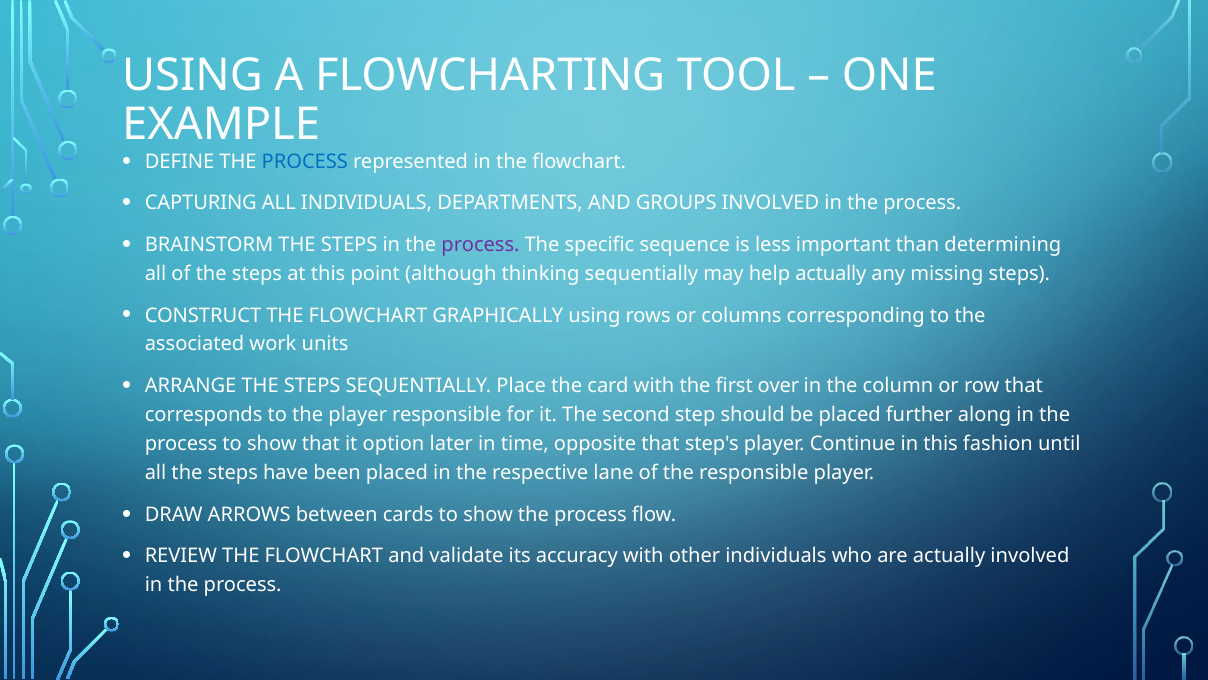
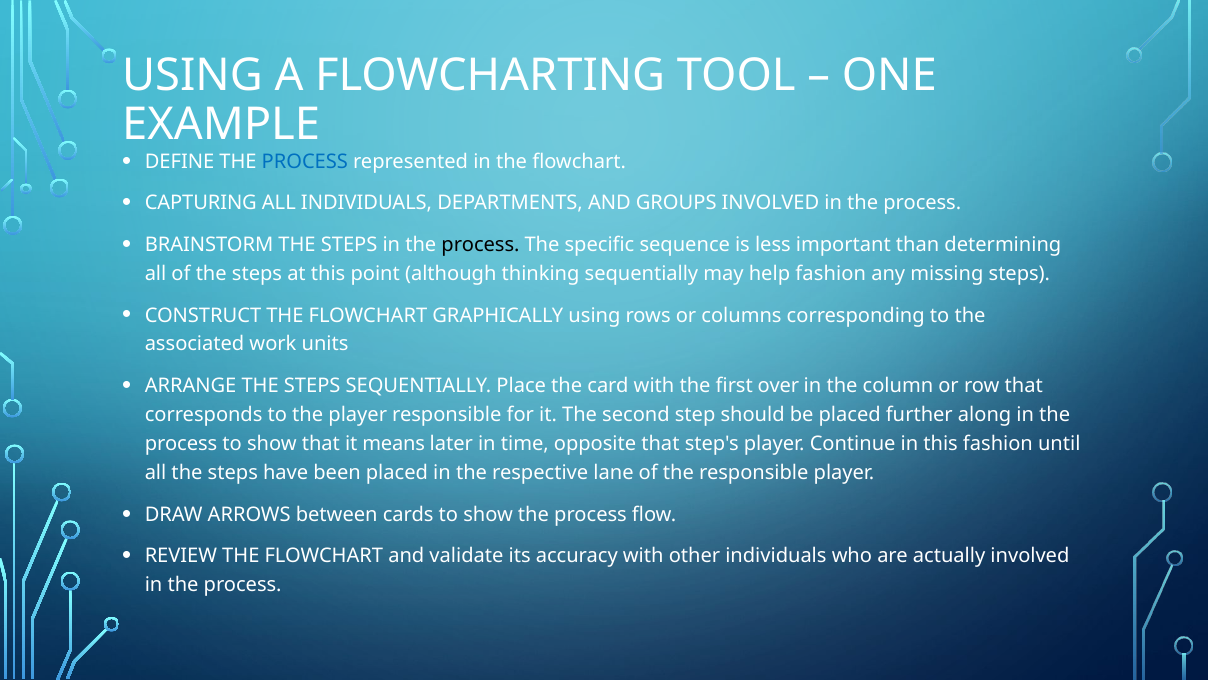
process colour: purple -> black (480, 245)
help actually: actually -> fashion (831, 274)
option: option -> means (394, 444)
